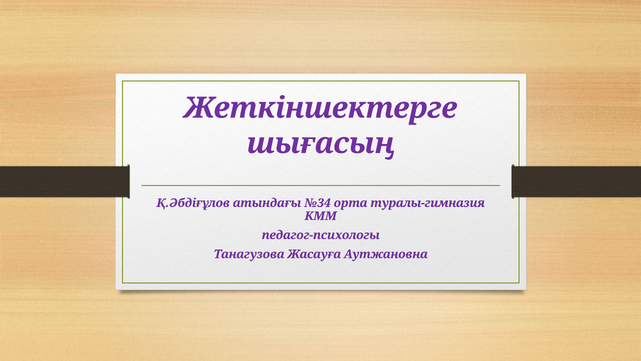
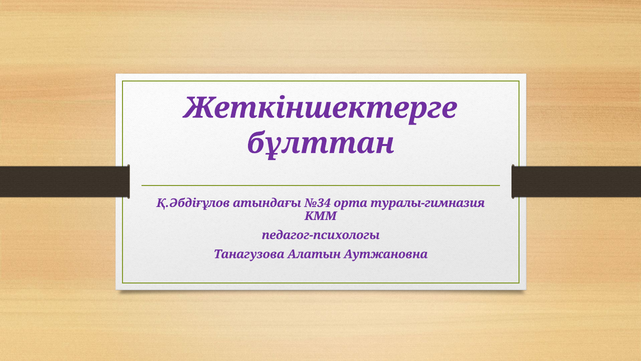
шығасың: шығасың -> бұлттан (321, 143)
Жасауға: Жасауға -> Алатын (314, 254)
